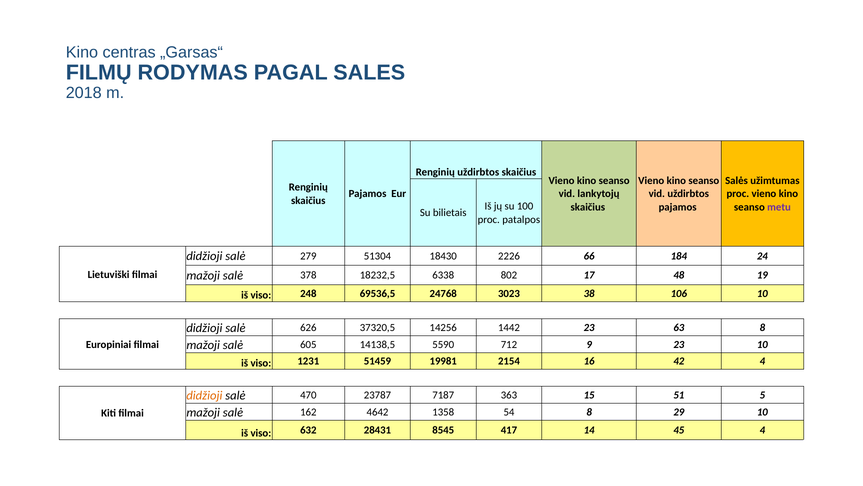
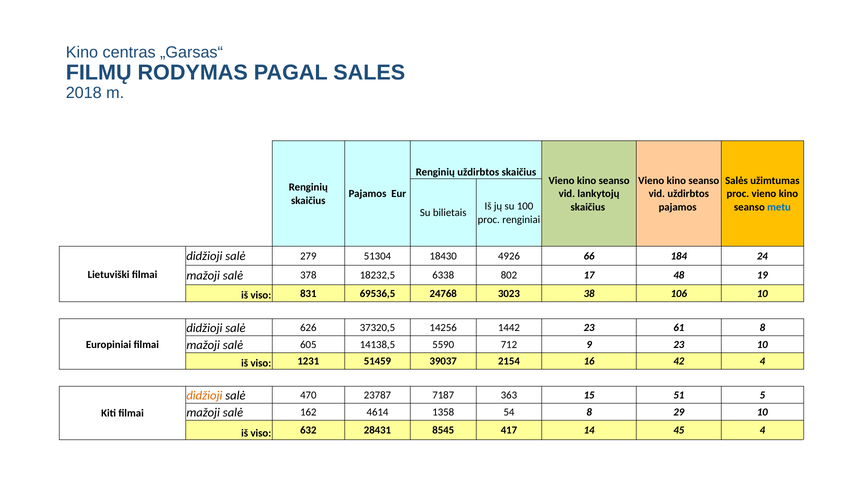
metu colour: purple -> blue (779, 207)
patalpos: patalpos -> renginiai (521, 219)
2226: 2226 -> 4926 (509, 256)
248: 248 -> 831 (308, 293)
63: 63 -> 61 (679, 327)
19981: 19981 -> 39037 (443, 361)
4642: 4642 -> 4614 (378, 412)
